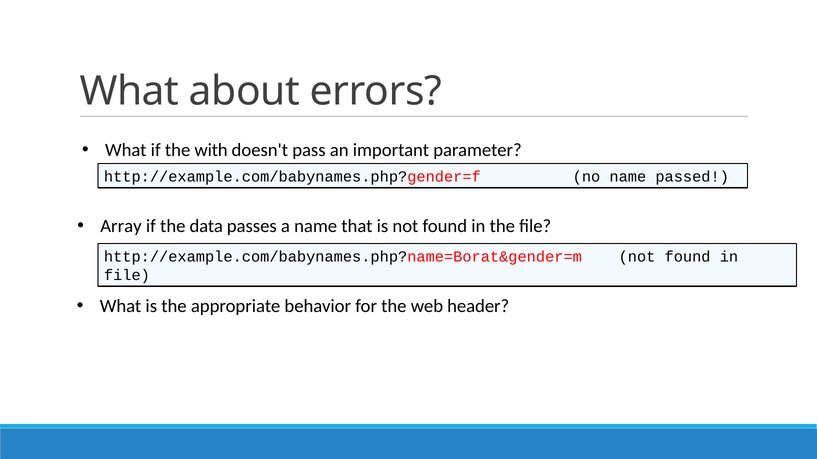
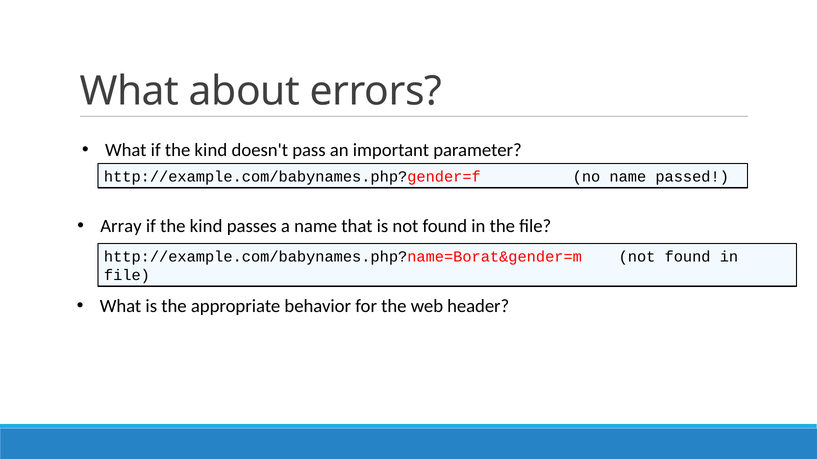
What if the with: with -> kind (211, 150)
data: data -> kind (206, 227)
